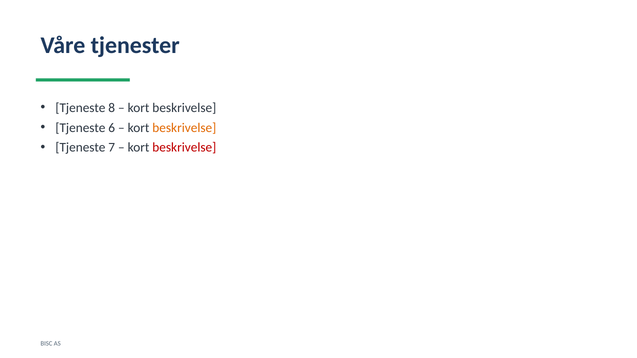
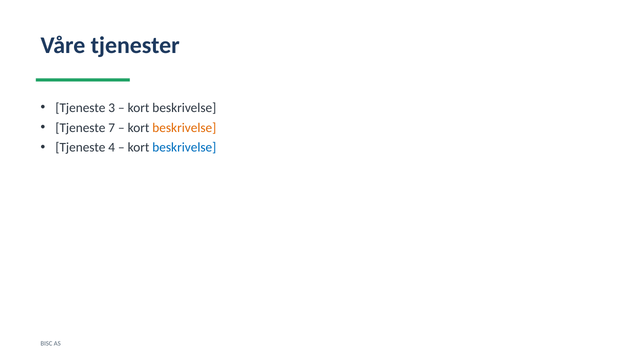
8: 8 -> 3 (112, 108)
6: 6 -> 7 (112, 128)
7: 7 -> 4 (112, 148)
beskrivelse colour: red -> blue (184, 148)
